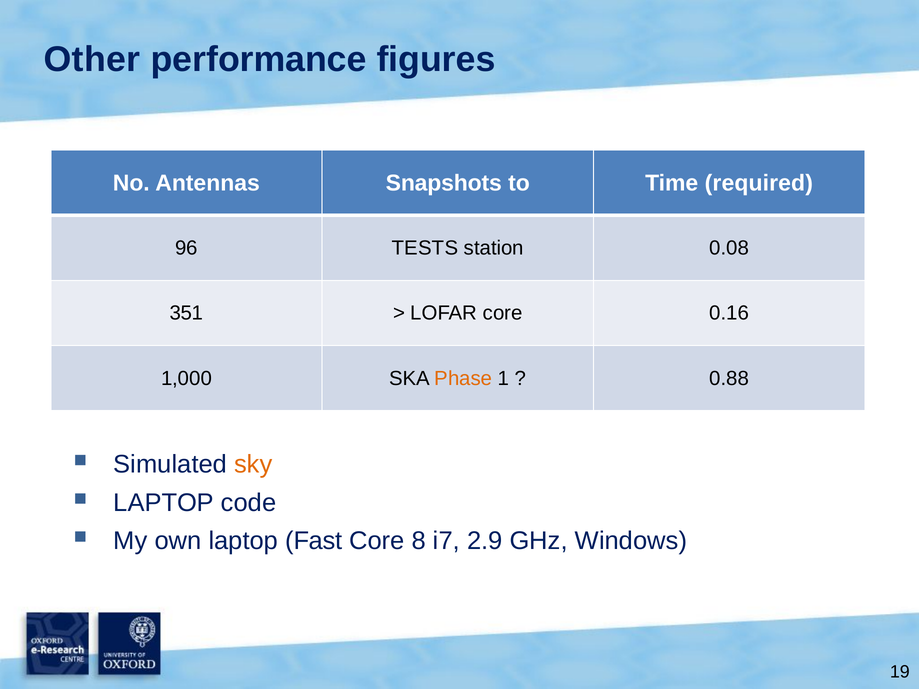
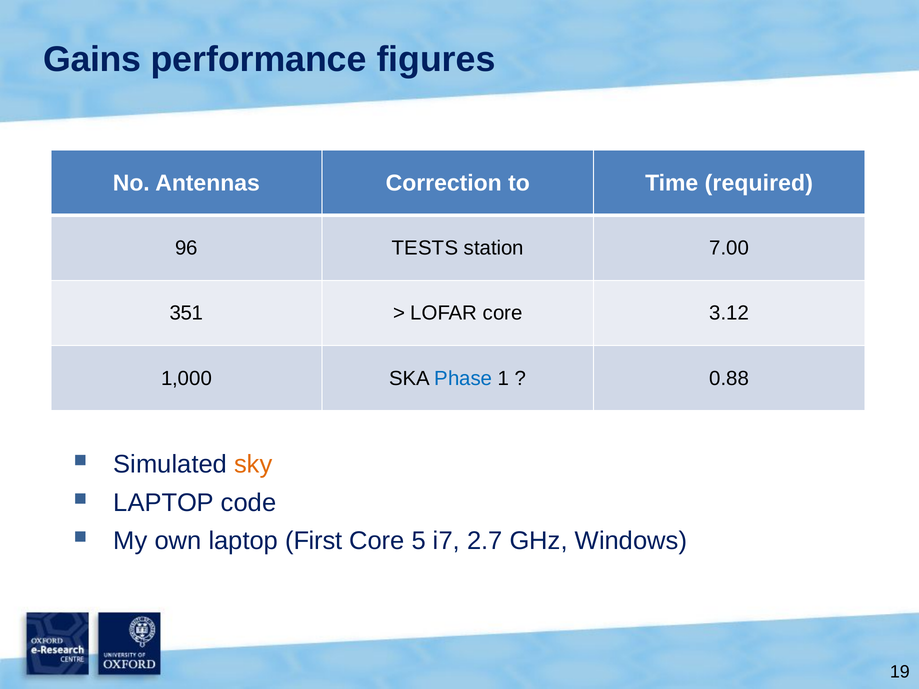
Other: Other -> Gains (92, 59)
Snapshots: Snapshots -> Correction (444, 183)
0.08: 0.08 -> 7.00 (729, 248)
0.16: 0.16 -> 3.12 (729, 313)
Phase colour: orange -> blue (463, 378)
Fast: Fast -> First (314, 541)
8: 8 -> 5 (419, 541)
2.9: 2.9 -> 2.7 (485, 541)
